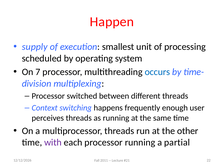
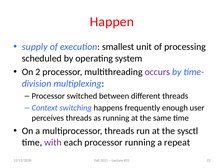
7: 7 -> 2 (38, 72)
occurs colour: blue -> purple (157, 72)
other: other -> sysctl (188, 131)
partial: partial -> repeat (177, 142)
